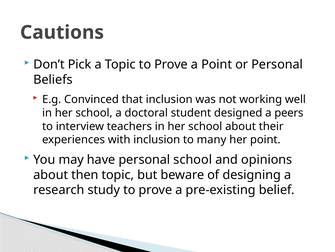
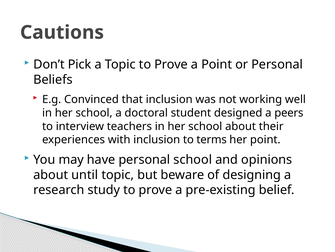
many: many -> terms (212, 139)
then: then -> until (85, 174)
